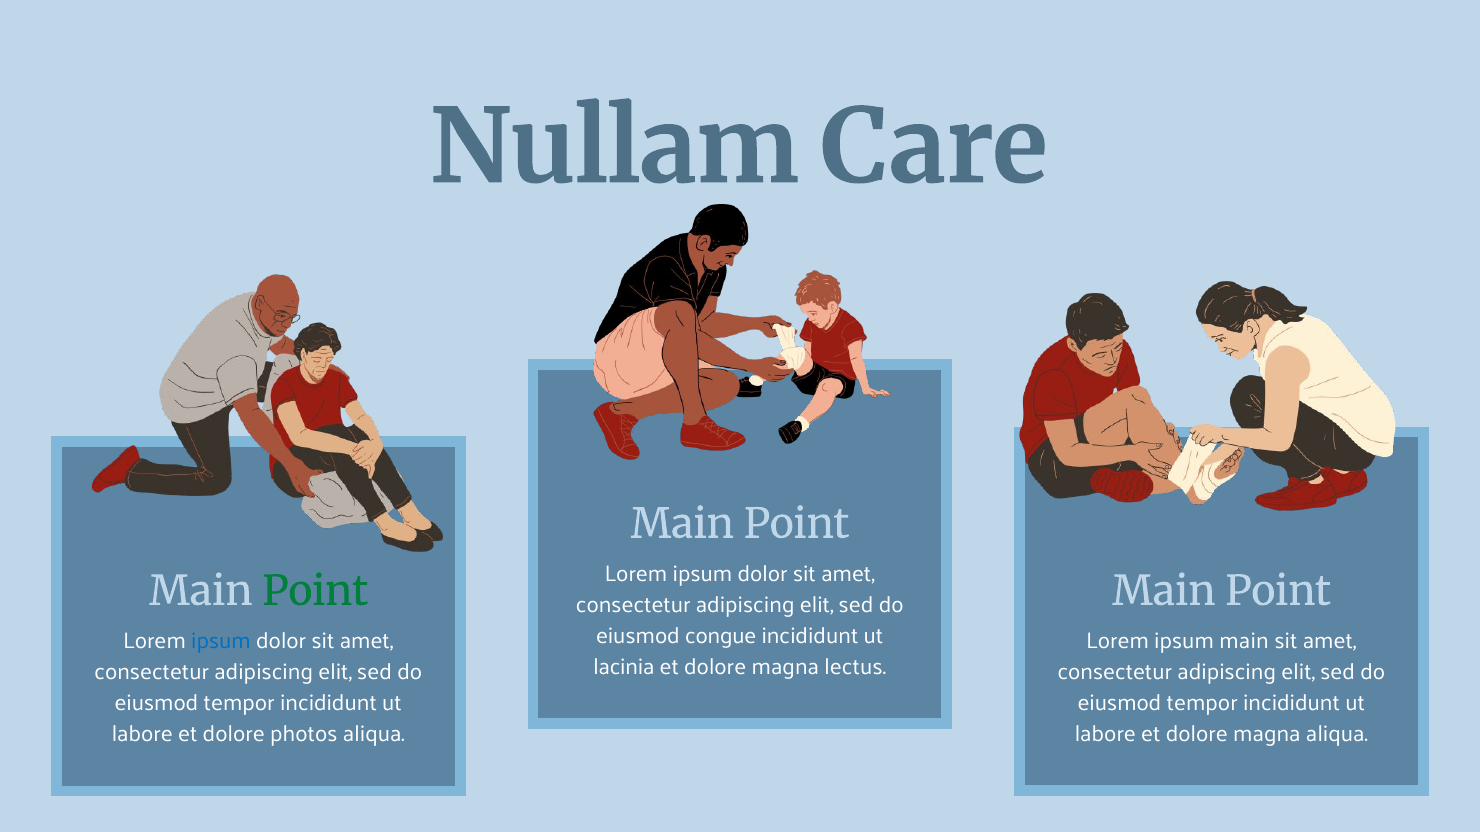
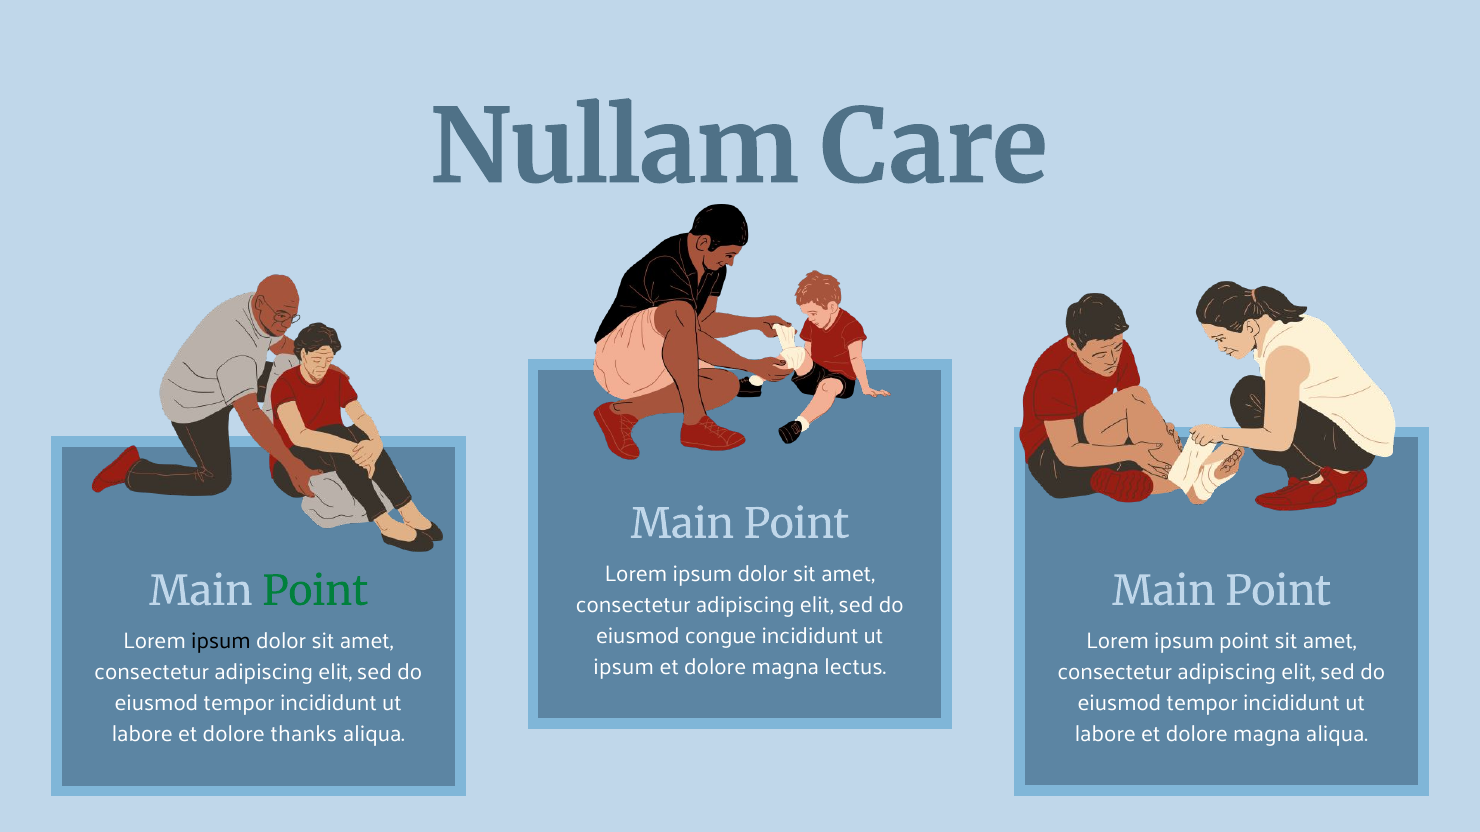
ipsum colour: blue -> black (221, 641)
ipsum main: main -> point (1244, 641)
lacinia: lacinia -> ipsum (624, 668)
photos: photos -> thanks (304, 735)
